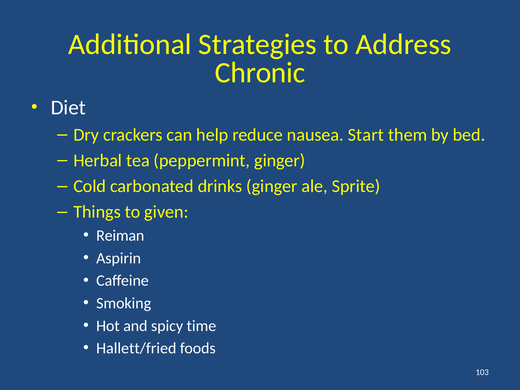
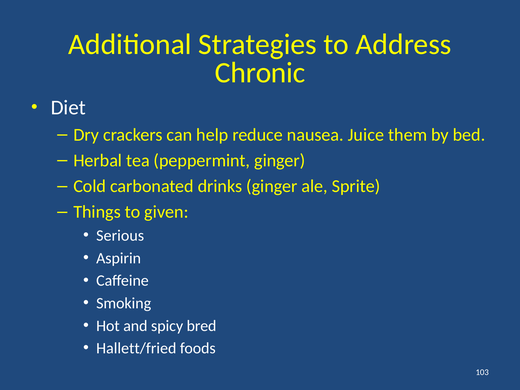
Start: Start -> Juice (366, 135)
Reiman: Reiman -> Serious (120, 236)
time: time -> bred (202, 326)
